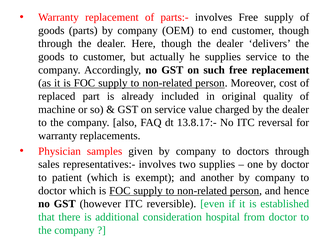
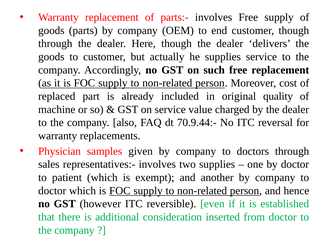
13.8.17:-: 13.8.17:- -> 70.9.44:- (197, 123)
hospital: hospital -> inserted (223, 217)
